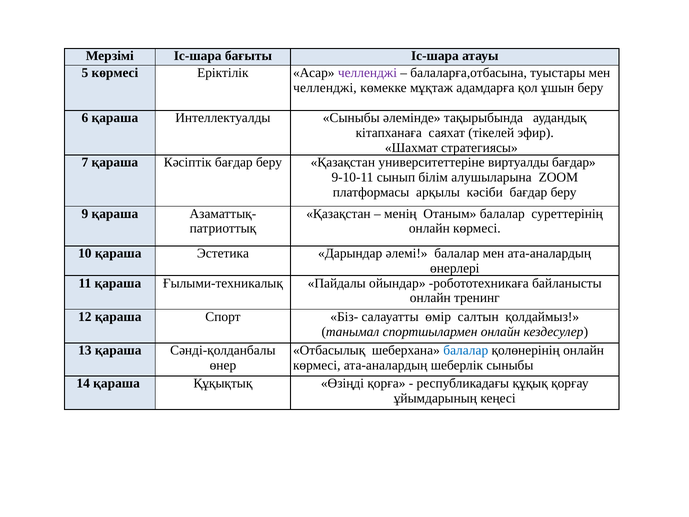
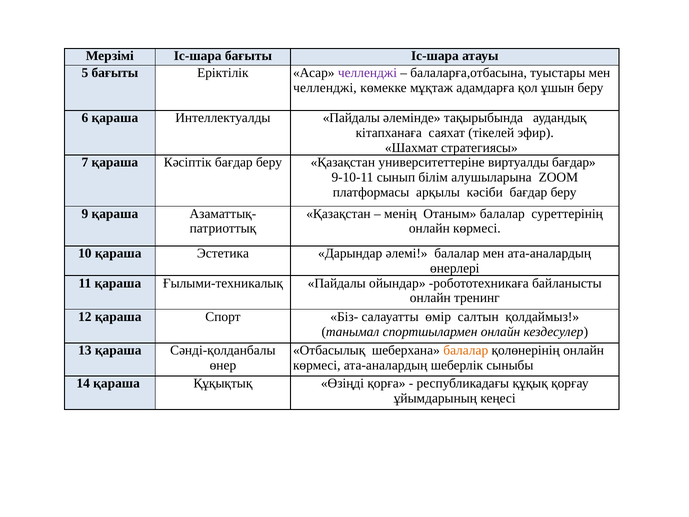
5 көрмесі: көрмесі -> бағыты (115, 73)
Интеллектуалды Сыныбы: Сыныбы -> Пайдалы (351, 118)
балалар colour: blue -> orange (466, 350)
